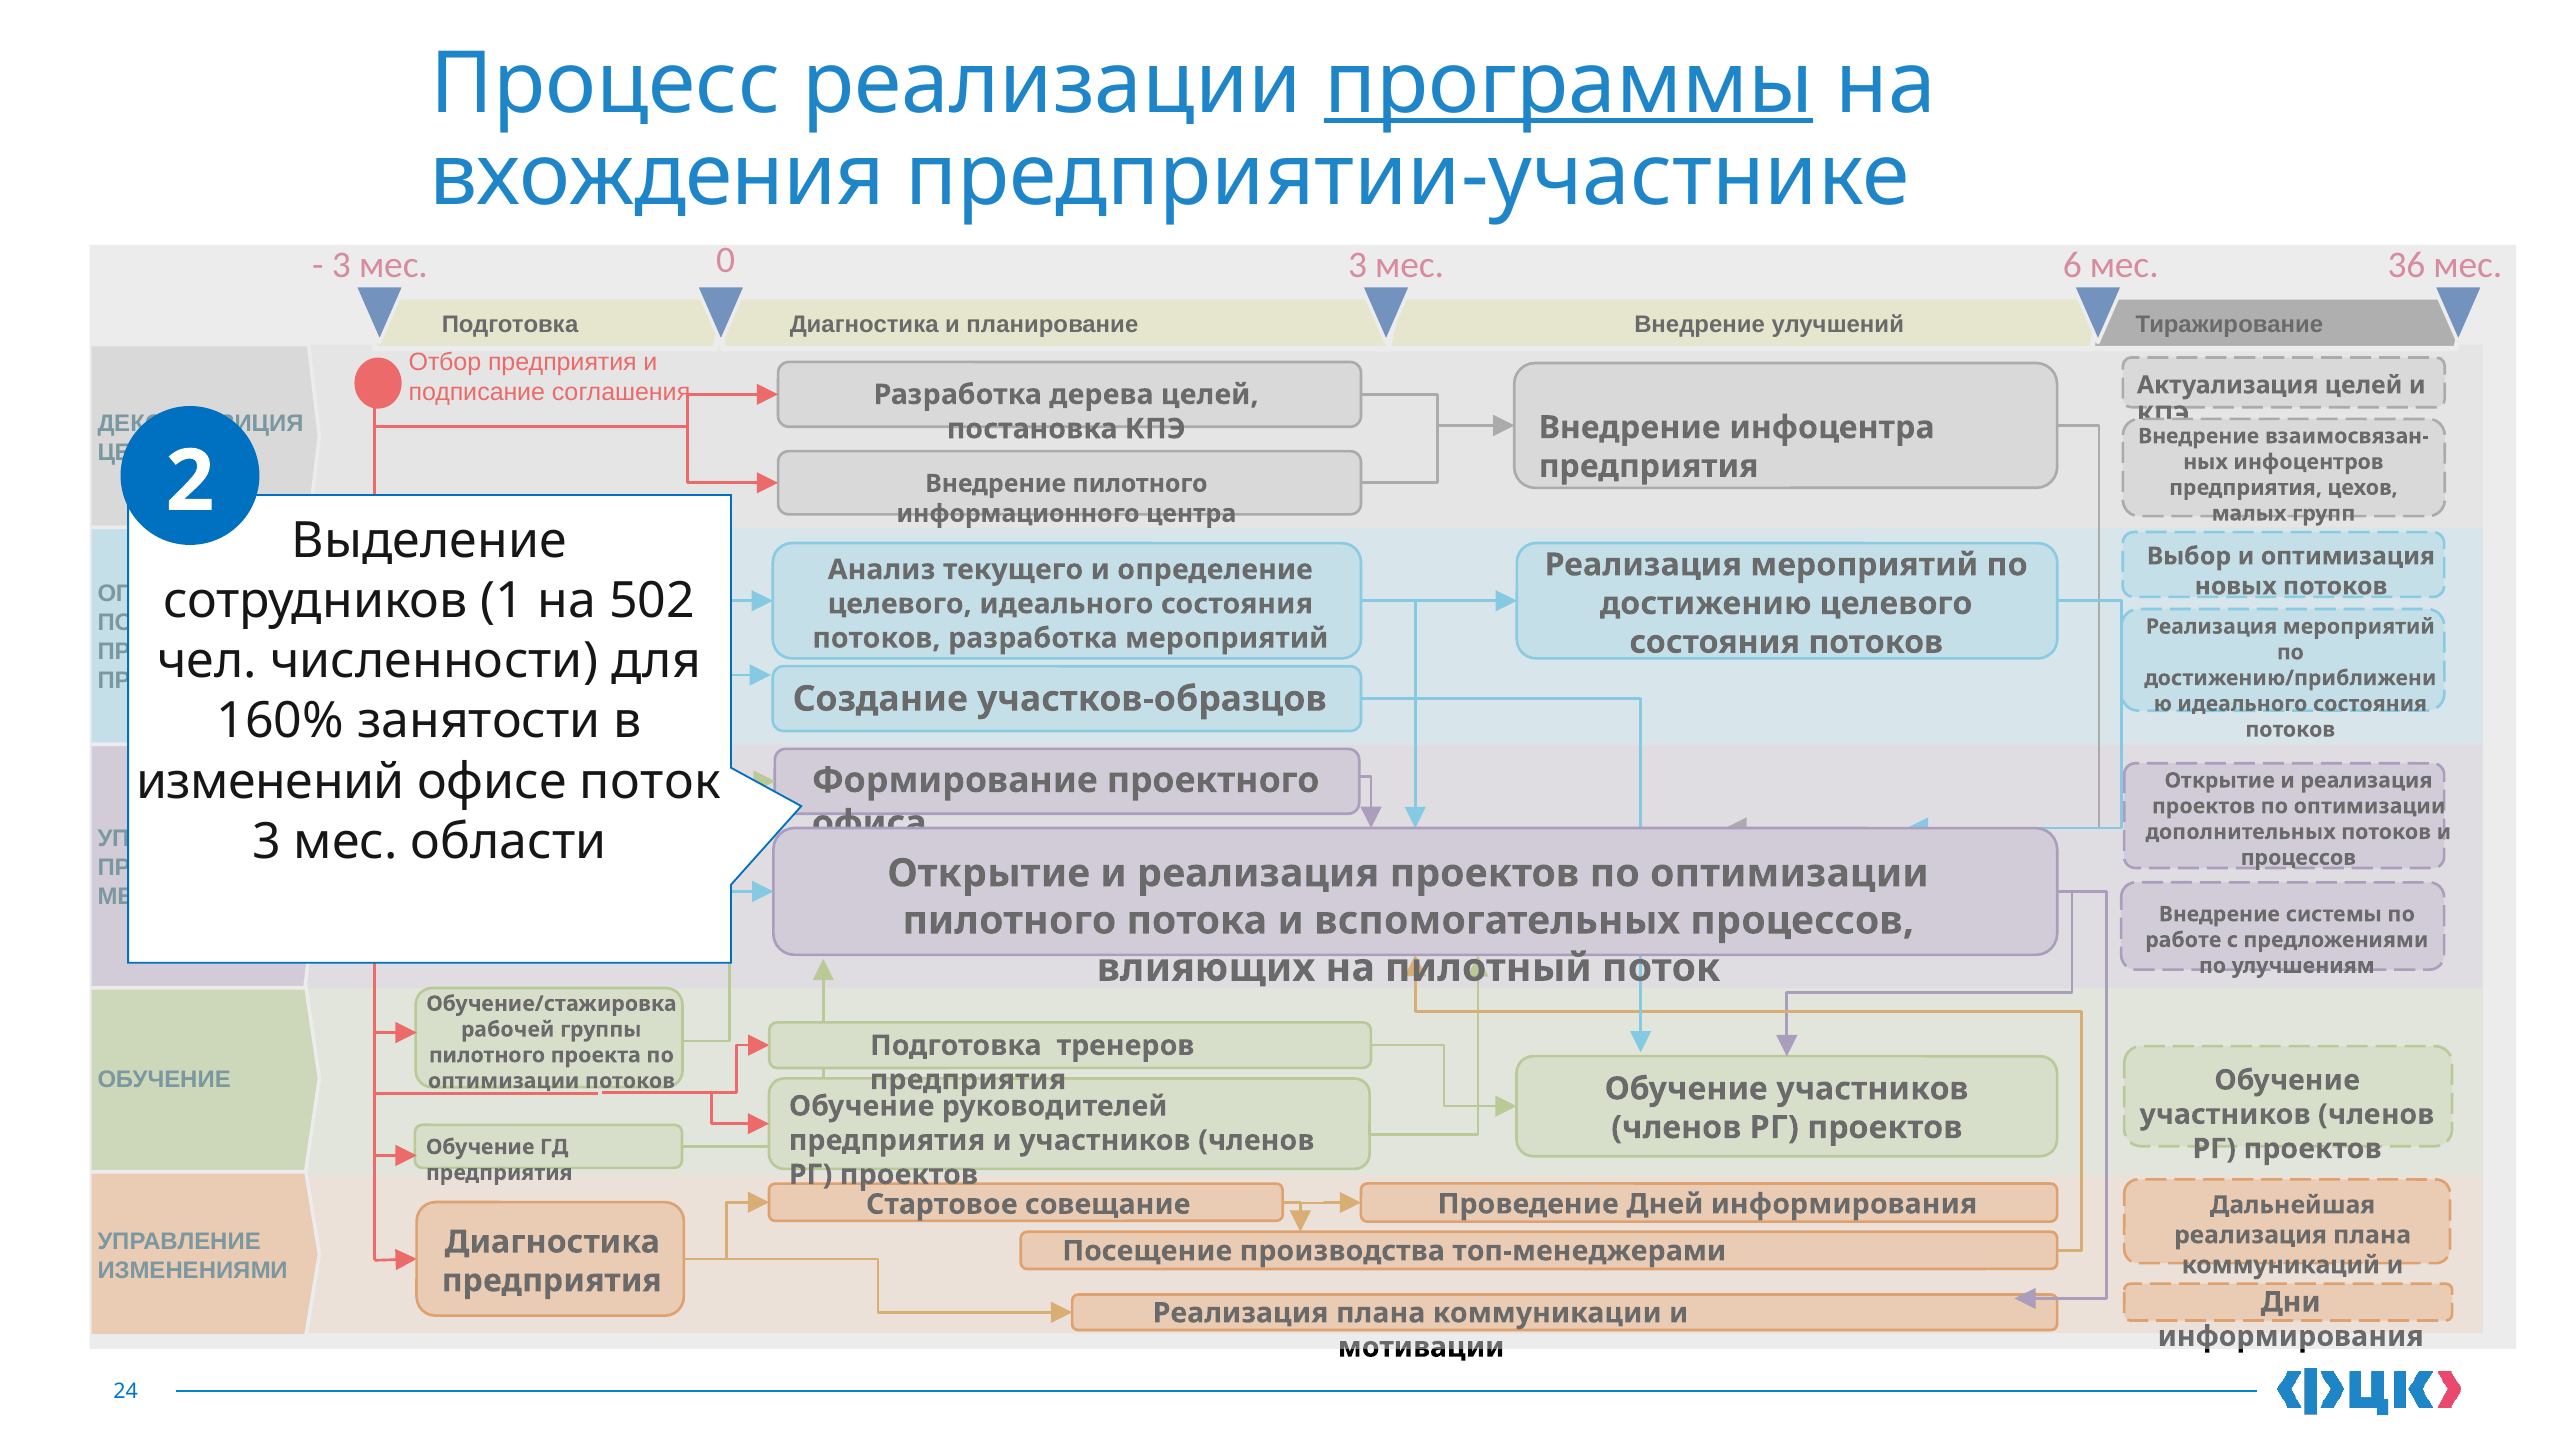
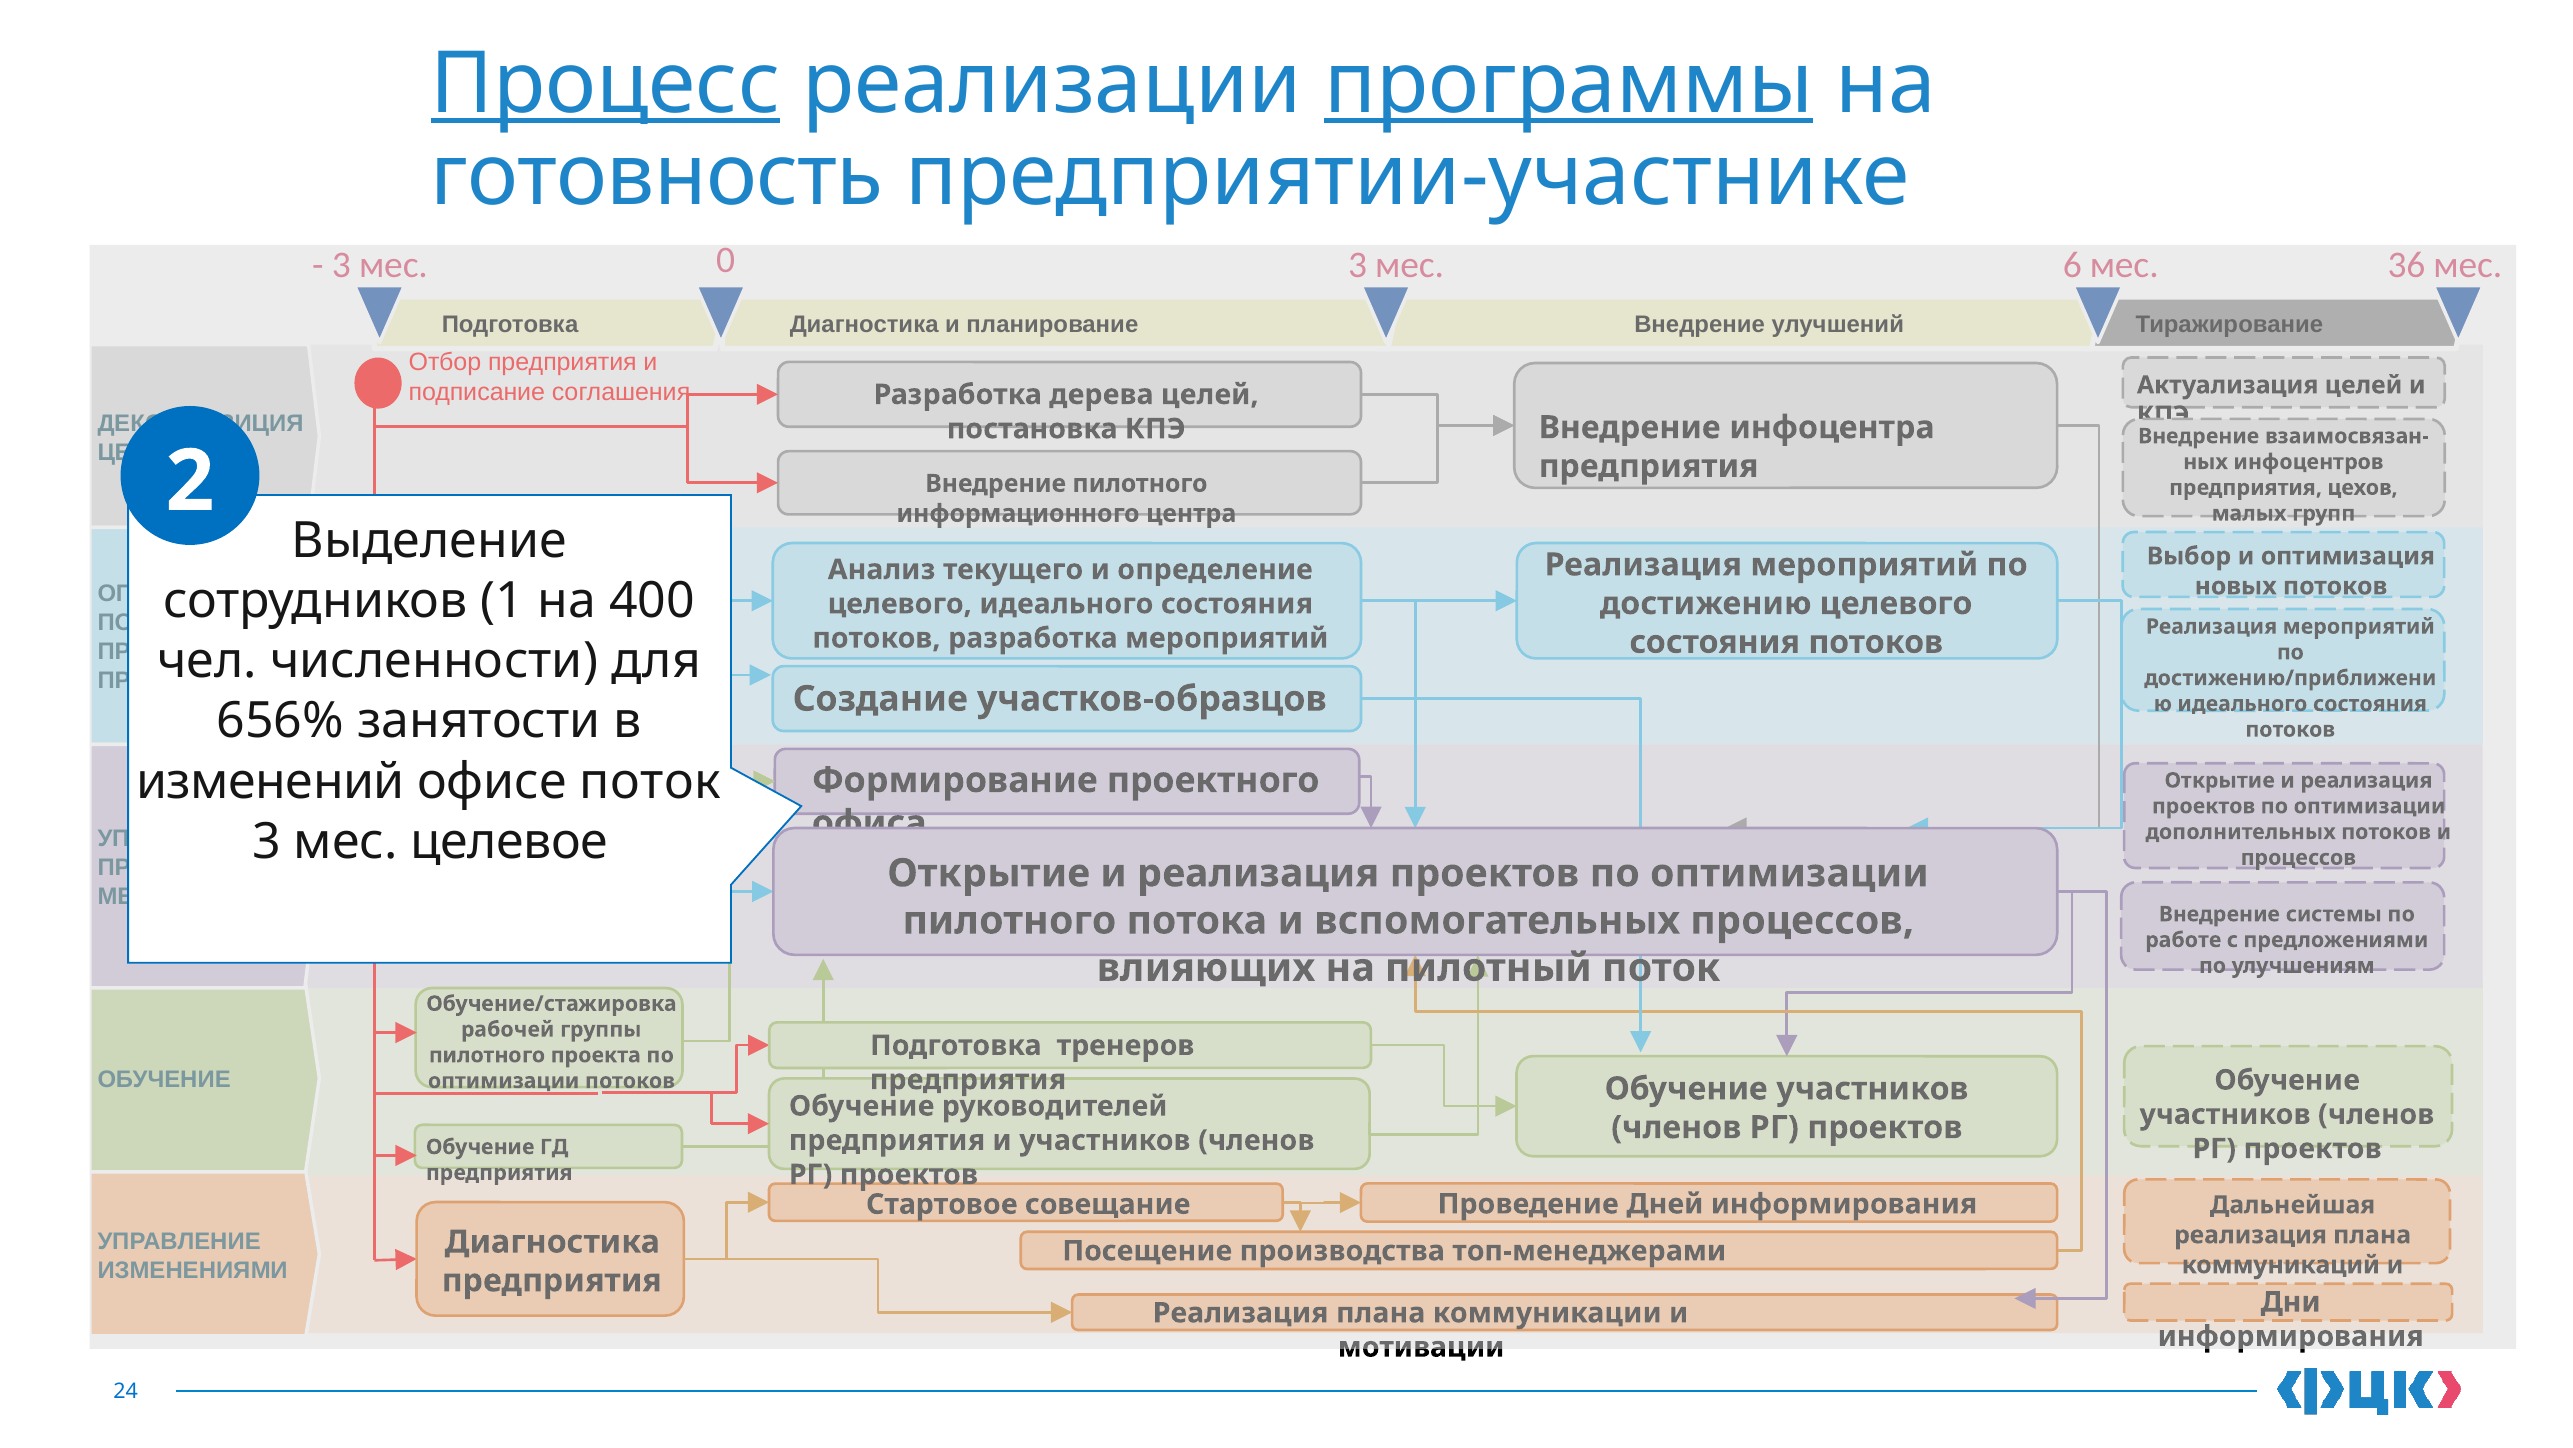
Процесс underline: none -> present (606, 84)
вхождения: вхождения -> готовность (657, 176)
502: 502 -> 400 (652, 601)
160%: 160% -> 656% (280, 721)
области: области -> целевое (509, 841)
